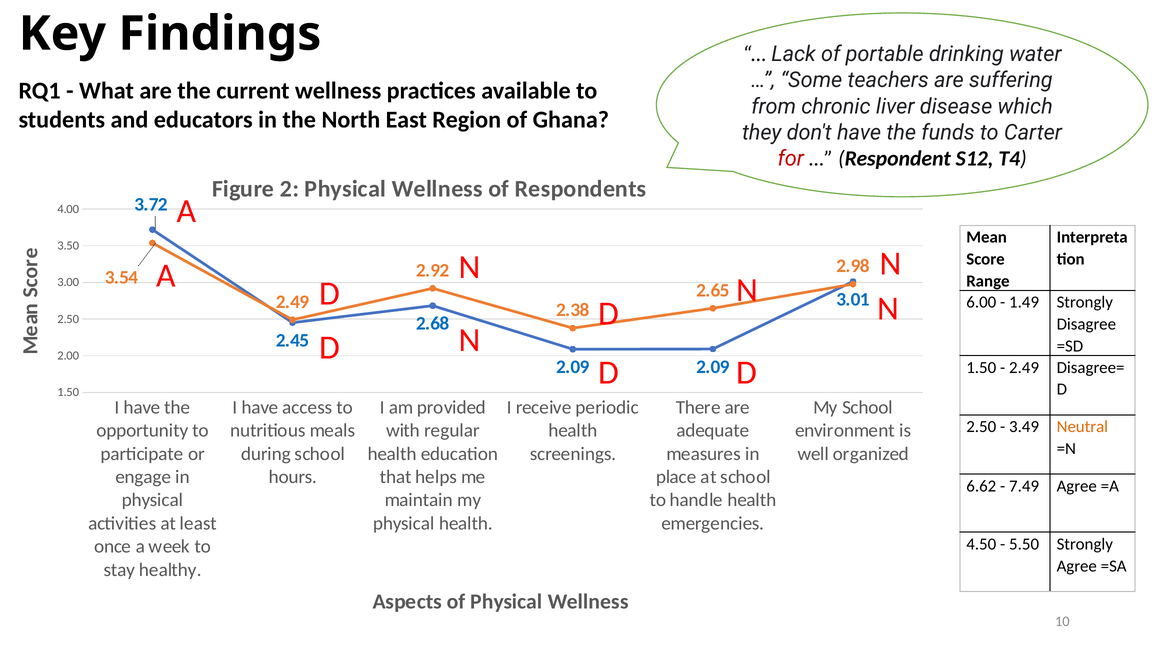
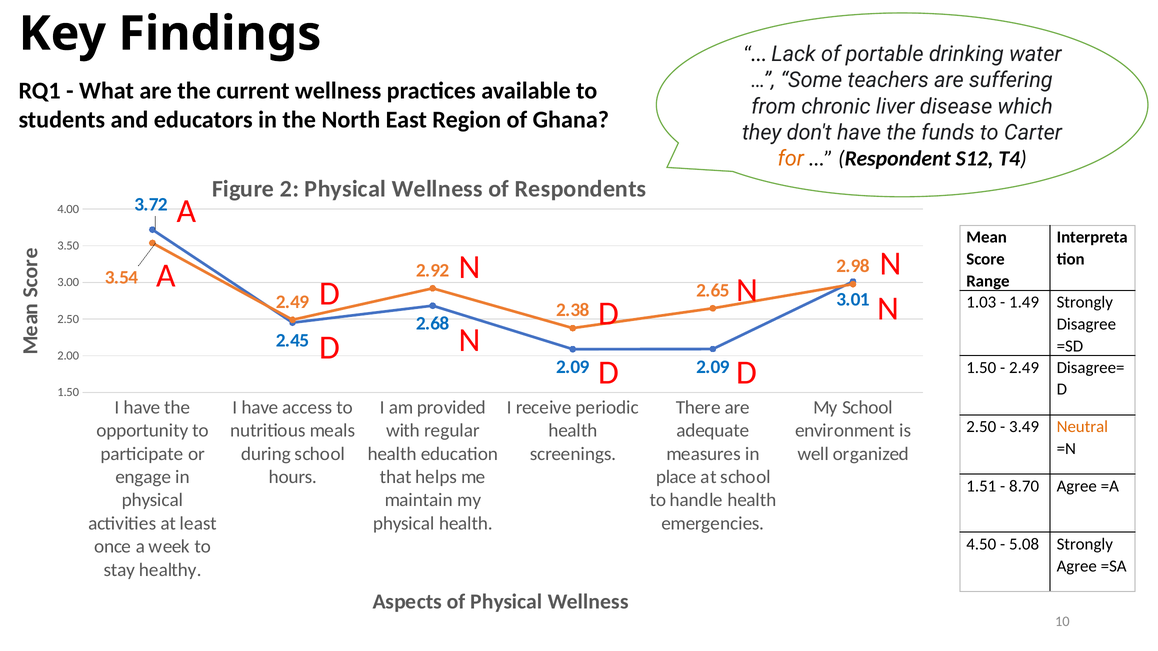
for colour: red -> orange (791, 159)
6.00: 6.00 -> 1.03 (981, 303)
6.62: 6.62 -> 1.51 (981, 486)
7.49: 7.49 -> 8.70 (1024, 486)
5.50: 5.50 -> 5.08 (1024, 544)
